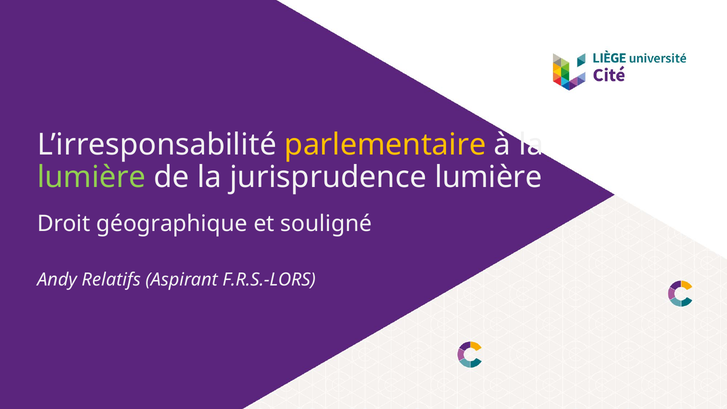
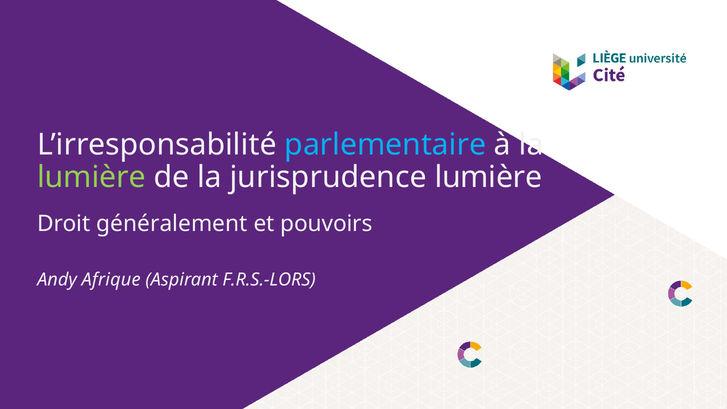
parlementaire colour: yellow -> light blue (385, 145)
géographique: géographique -> généralement (172, 224)
souligné: souligné -> pouvoirs (326, 224)
Relatifs: Relatifs -> Afrique (111, 280)
